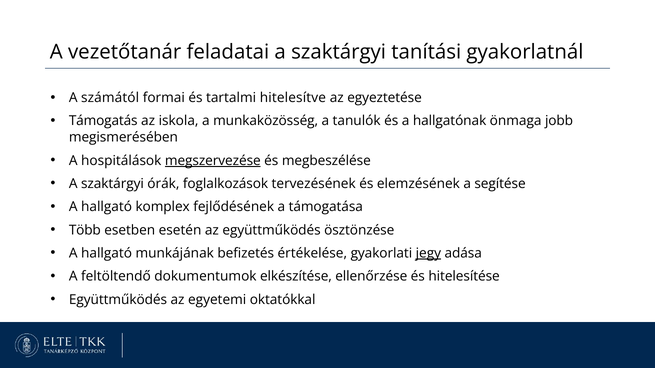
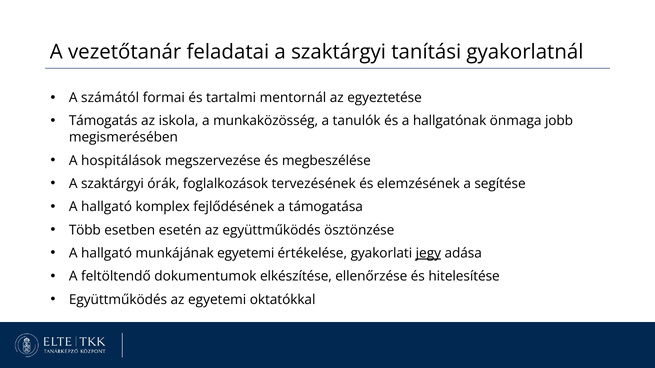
hitelesítve: hitelesítve -> mentornál (293, 98)
megszervezése underline: present -> none (213, 161)
munkájának befizetés: befizetés -> egyetemi (246, 254)
